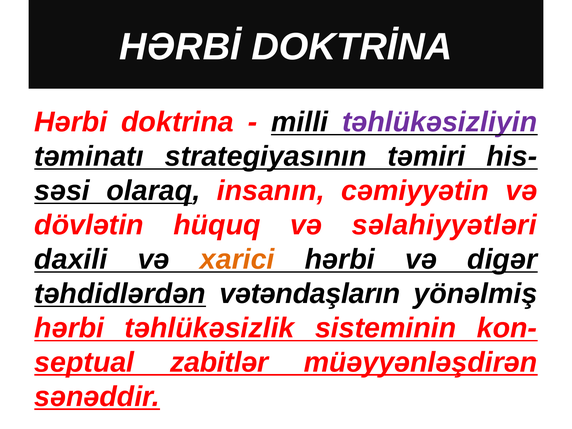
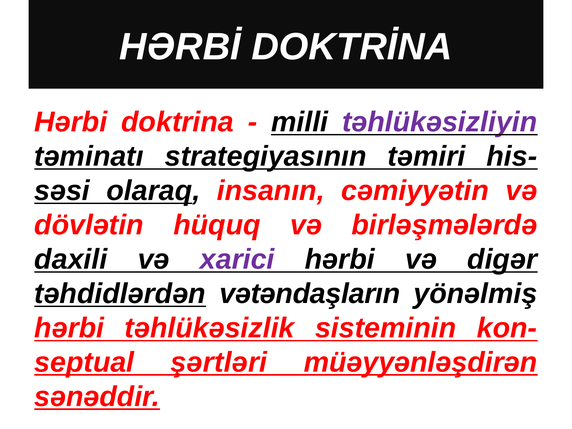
səlahiyyətləri: səlahiyyətləri -> birləşmələrdə (444, 225)
xarici colour: orange -> purple (237, 259)
zabitlər: zabitlər -> şərtləri (219, 362)
